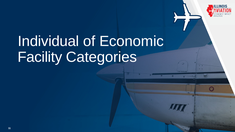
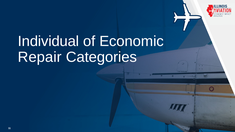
Facility: Facility -> Repair (40, 57)
